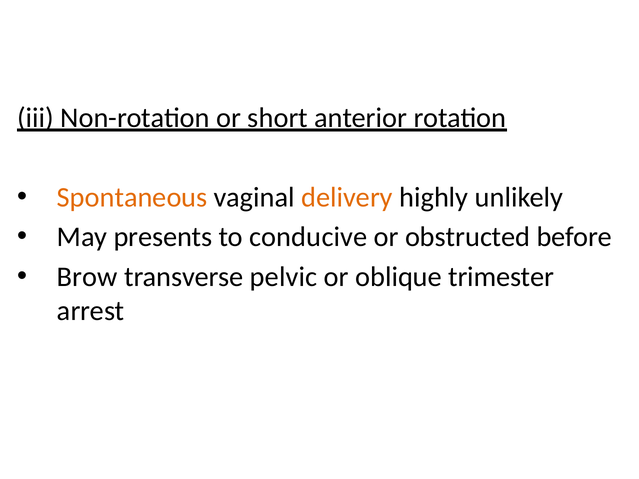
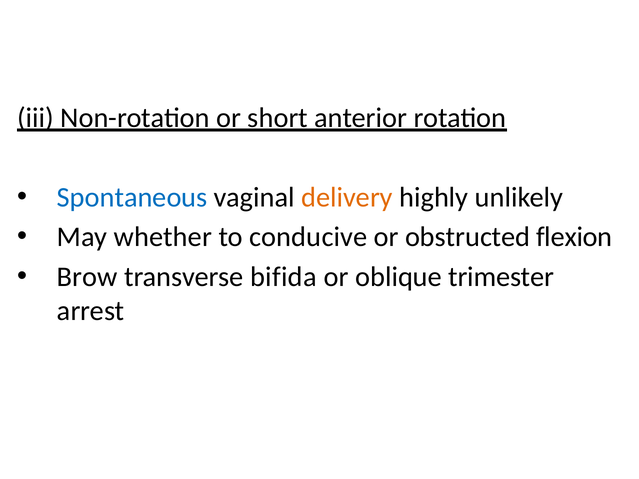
Spontaneous colour: orange -> blue (132, 197)
presents: presents -> whether (163, 237)
before: before -> flexion (574, 237)
pelvic: pelvic -> bifida (284, 277)
